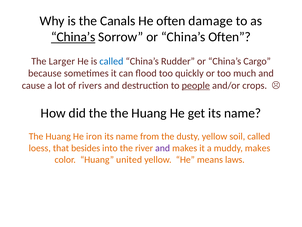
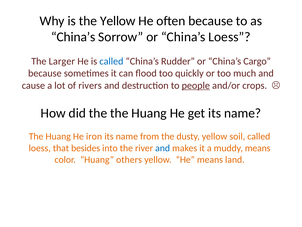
the Canals: Canals -> Yellow (118, 21)
often damage: damage -> because (211, 21)
China’s underline: present -> none (73, 37)
China’s Often: Often -> Loess (229, 37)
and colour: purple -> blue (163, 148)
muddy makes: makes -> means (258, 148)
united: united -> others (129, 159)
laws: laws -> land (235, 159)
